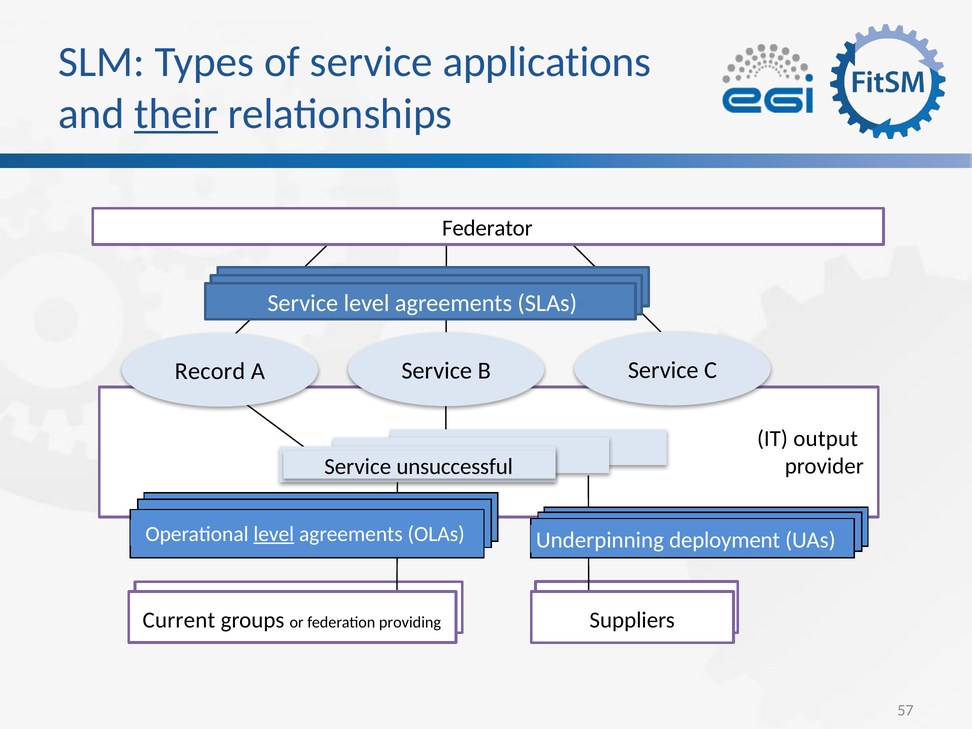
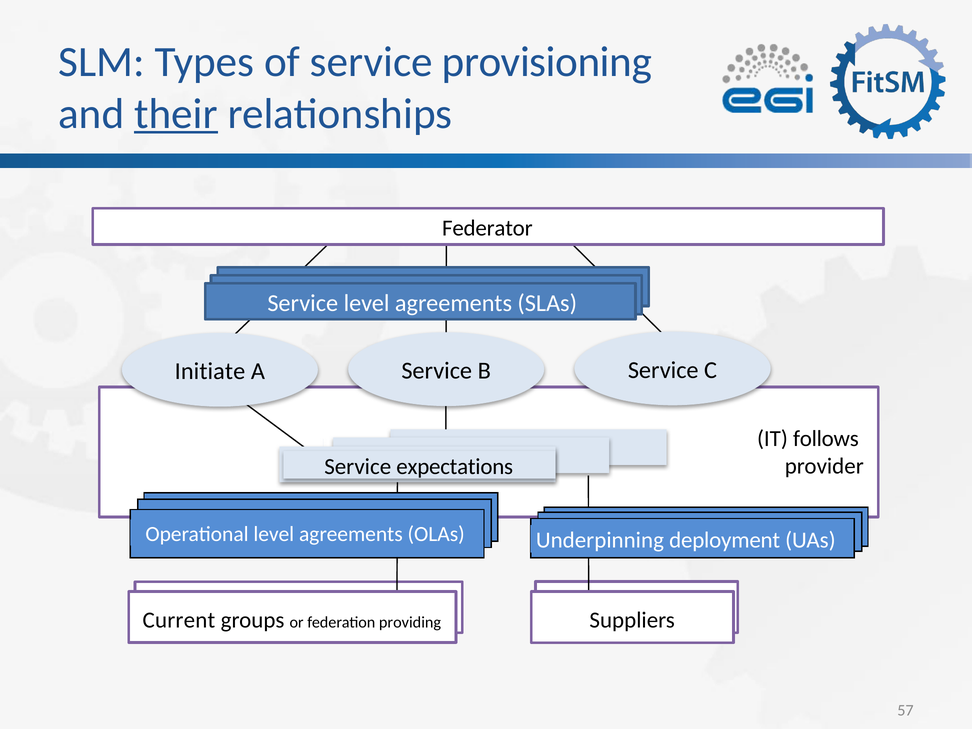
applications: applications -> provisioning (547, 62)
Record: Record -> Initiate (210, 371)
output: output -> follows (826, 439)
unsuccessful: unsuccessful -> expectations (455, 466)
level underline: present -> none (274, 534)
